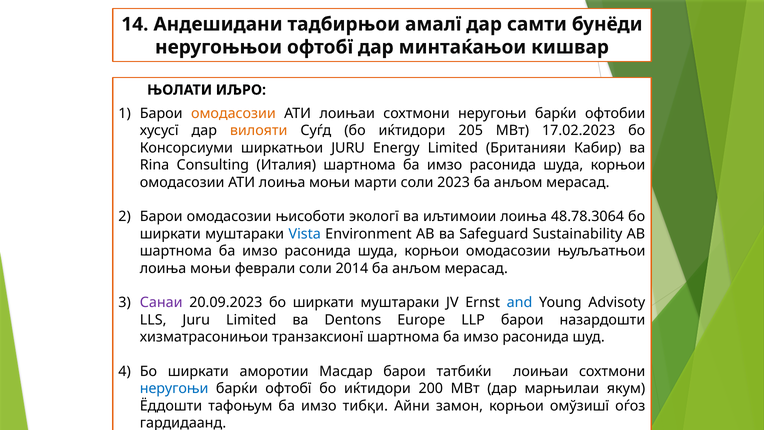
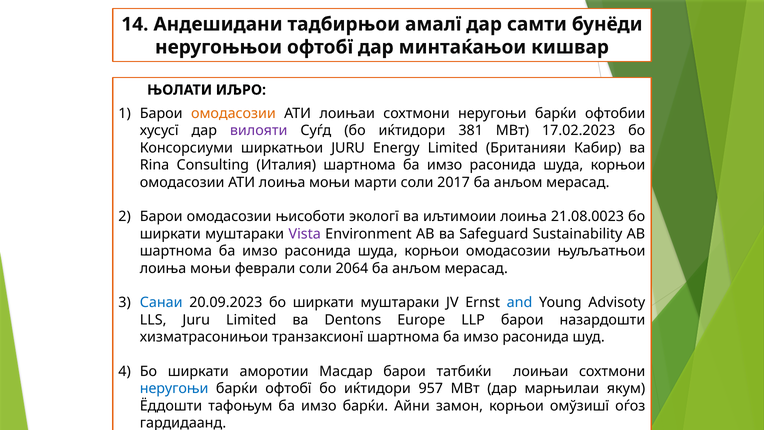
вилояти colour: orange -> purple (259, 131)
205: 205 -> 381 (471, 131)
2023: 2023 -> 2017 (454, 182)
48.78.3064: 48.78.3064 -> 21.08.0023 (587, 217)
Vista colour: blue -> purple (305, 234)
2014: 2014 -> 2064 (352, 268)
Санаи colour: purple -> blue (161, 303)
200: 200 -> 957 (431, 388)
имзо тибқи: тибқи -> барќи (365, 406)
